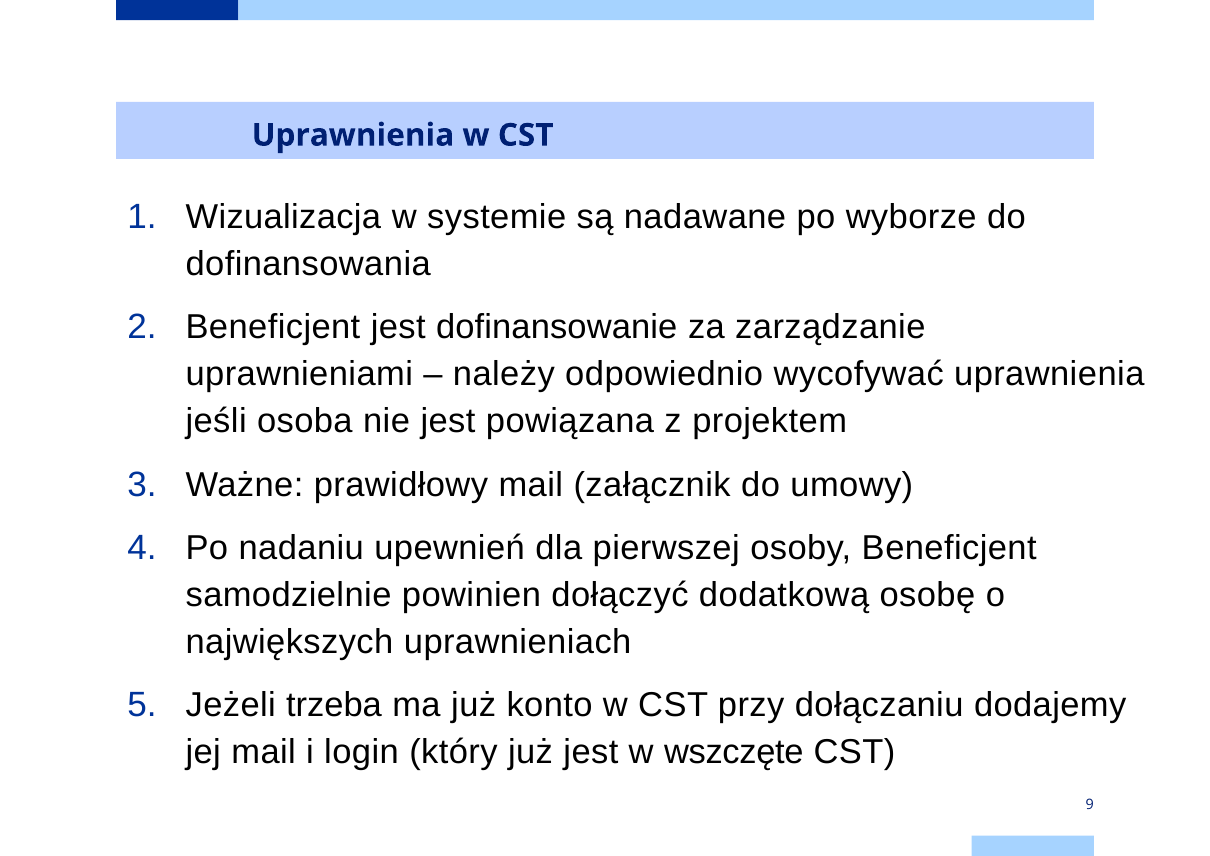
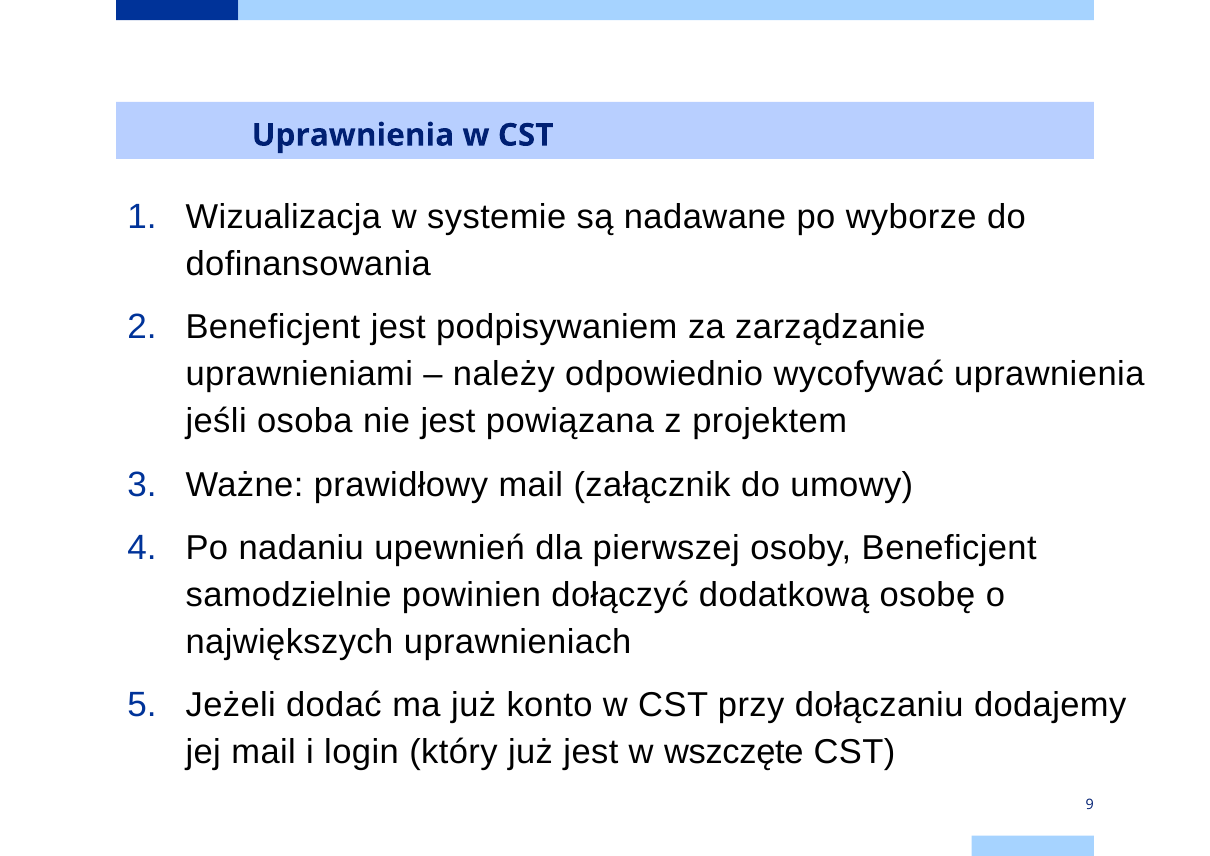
dofinansowanie: dofinansowanie -> podpisywaniem (557, 327)
trzeba: trzeba -> dodać (334, 705)
